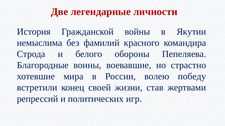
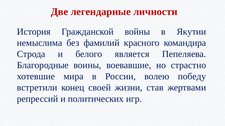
обороны: обороны -> является (132, 54)
